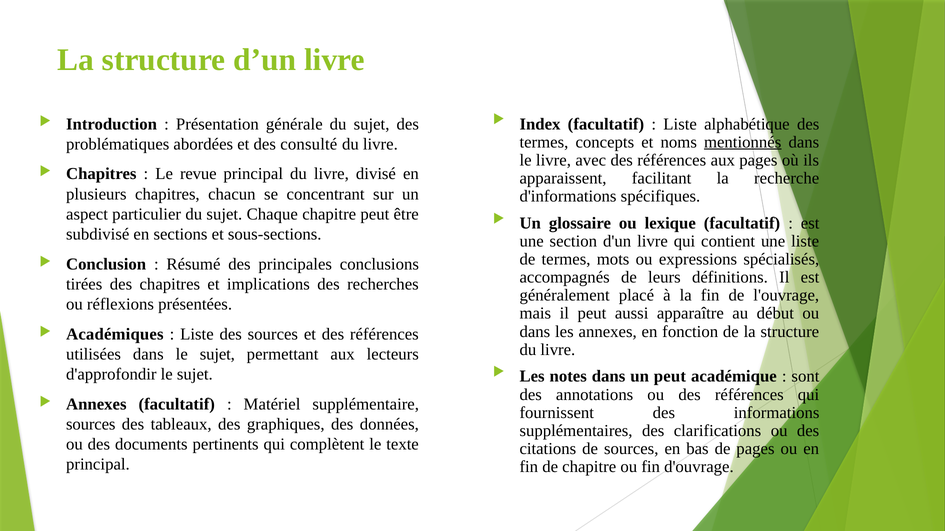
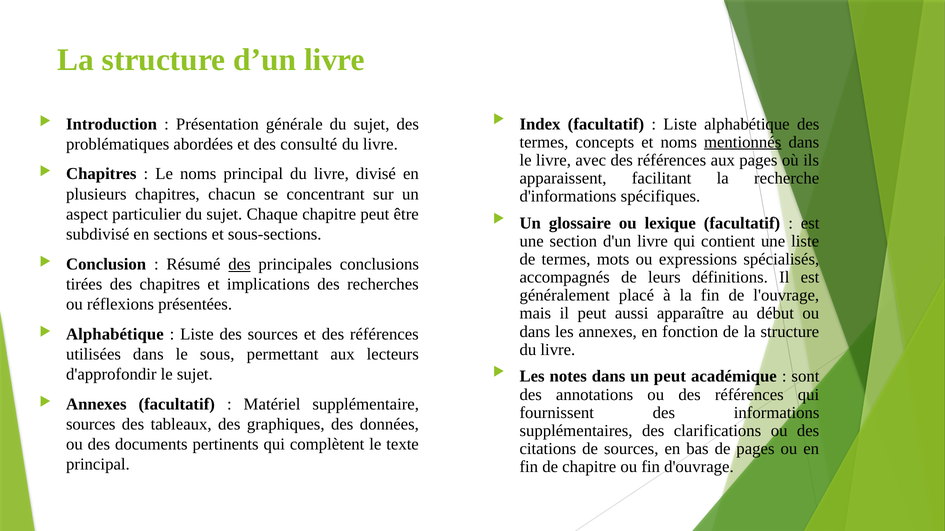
Le revue: revue -> noms (198, 174)
des underline: none -> present (239, 264)
Académiques: Académiques -> Alphabétique (115, 334)
dans le sujet: sujet -> sous (217, 355)
